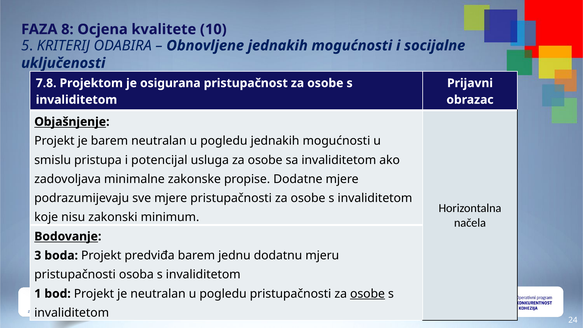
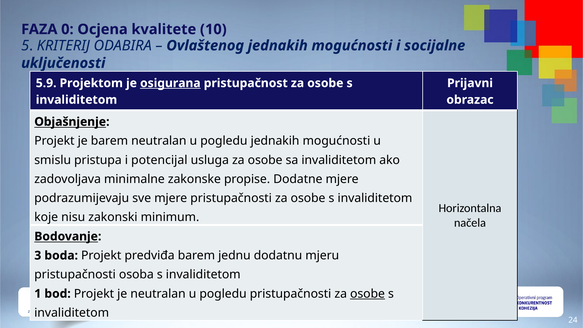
8: 8 -> 0 (67, 29)
Obnovljene: Obnovljene -> Ovlaštenog (205, 46)
7.8: 7.8 -> 5.9 (46, 83)
osigurana underline: none -> present (170, 83)
